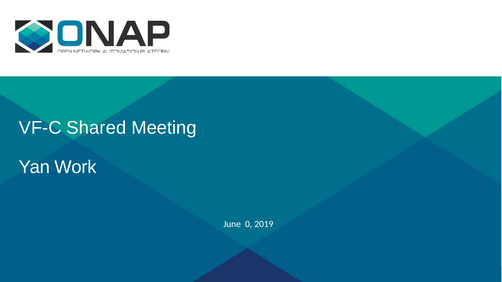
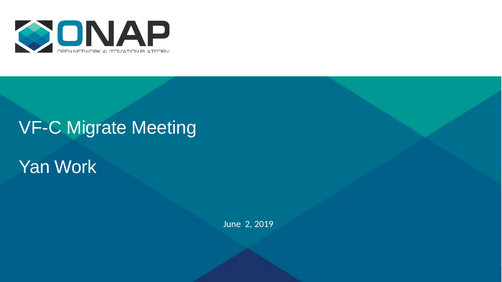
Shared: Shared -> Migrate (97, 128)
0: 0 -> 2 (249, 224)
